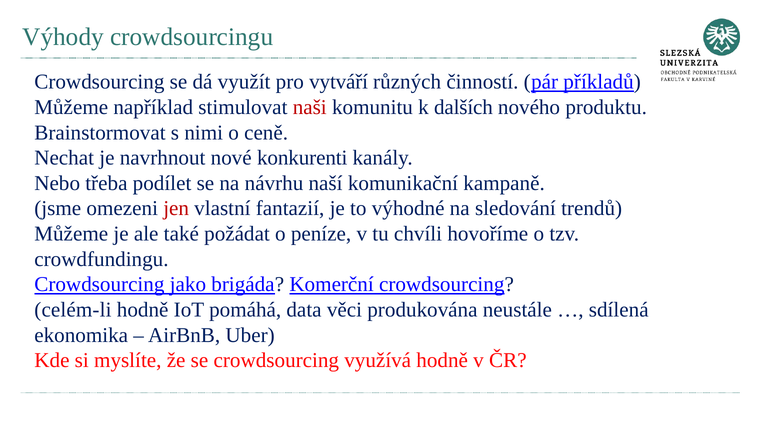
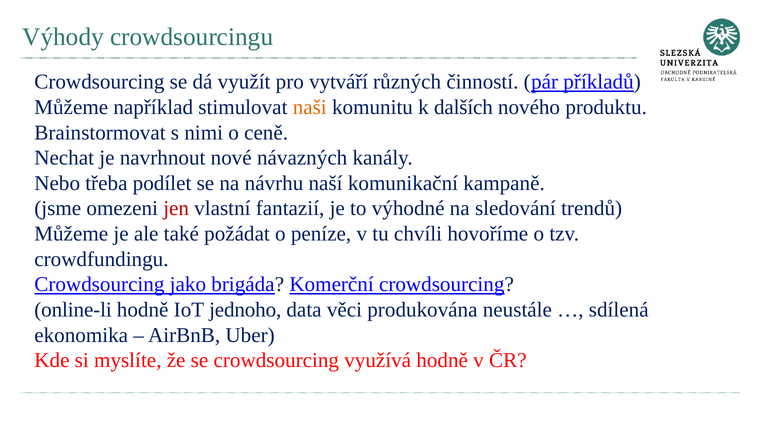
naši colour: red -> orange (310, 107)
konkurenti: konkurenti -> návazných (302, 158)
celém-li: celém-li -> online-li (73, 310)
pomáhá: pomáhá -> jednoho (245, 310)
